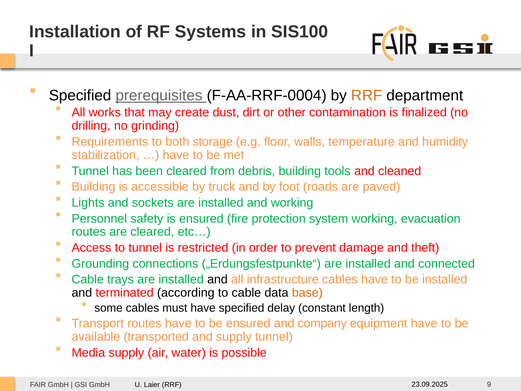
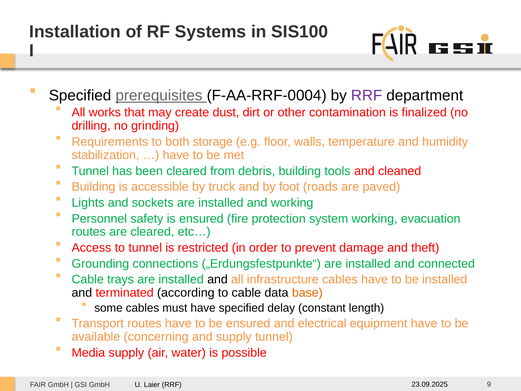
RRF colour: orange -> purple (367, 95)
company: company -> electrical (322, 323)
transported: transported -> concerning (156, 337)
